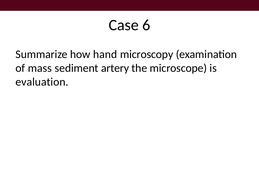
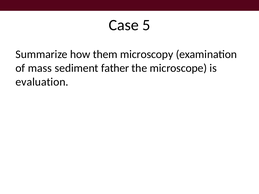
6: 6 -> 5 (146, 25)
hand: hand -> them (105, 54)
artery: artery -> father (115, 68)
